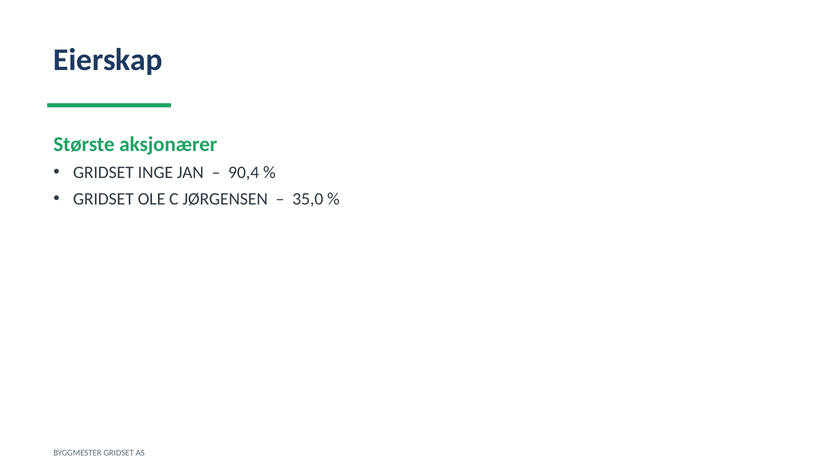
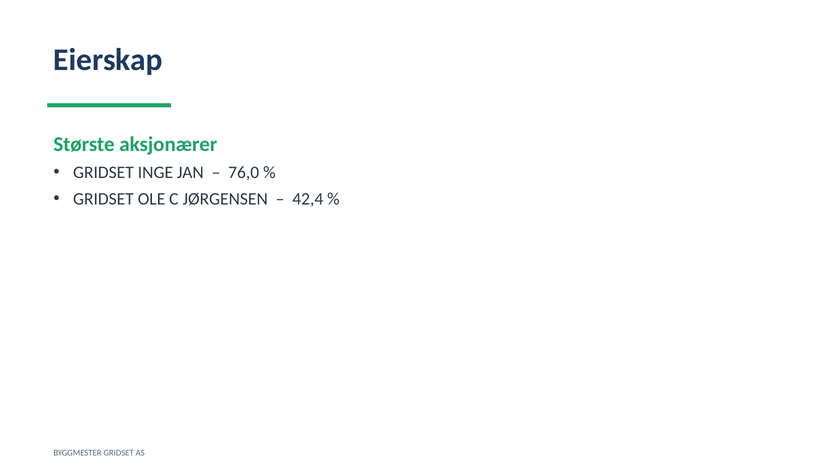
90,4: 90,4 -> 76,0 (244, 173)
35,0: 35,0 -> 42,4 (308, 199)
